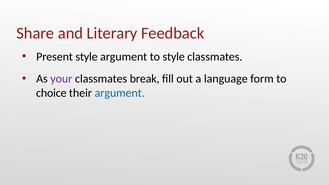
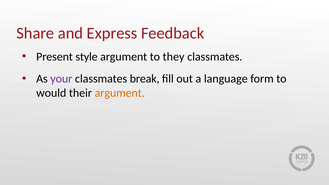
Literary: Literary -> Express (112, 33)
to style: style -> they (174, 57)
choice: choice -> would (51, 93)
argument colour: blue -> orange (120, 93)
